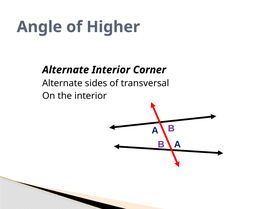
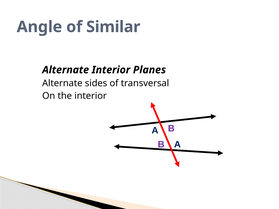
Higher: Higher -> Similar (113, 27)
Corner: Corner -> Planes (149, 70)
